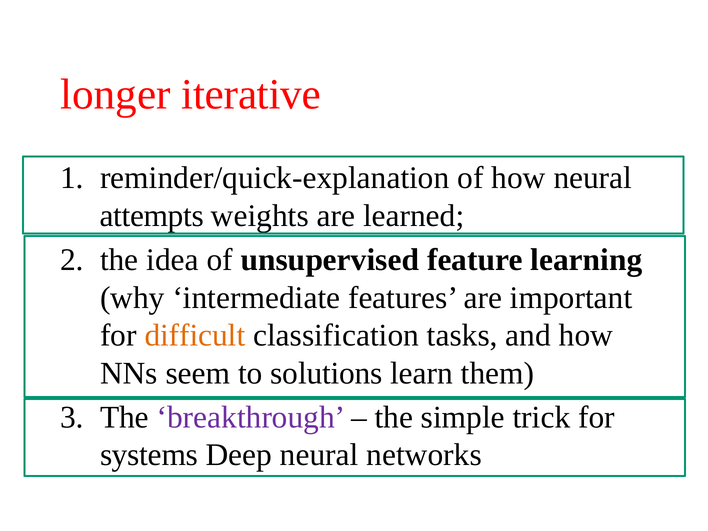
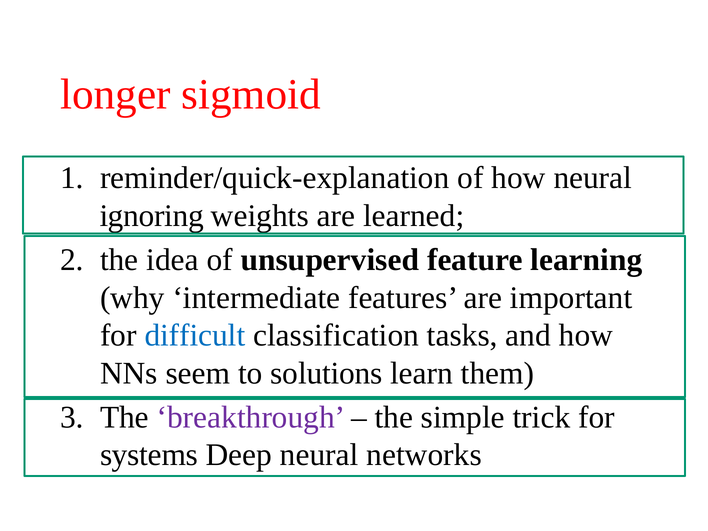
iterative: iterative -> sigmoid (251, 94)
attempts: attempts -> ignoring (152, 216)
difficult colour: orange -> blue (195, 335)
